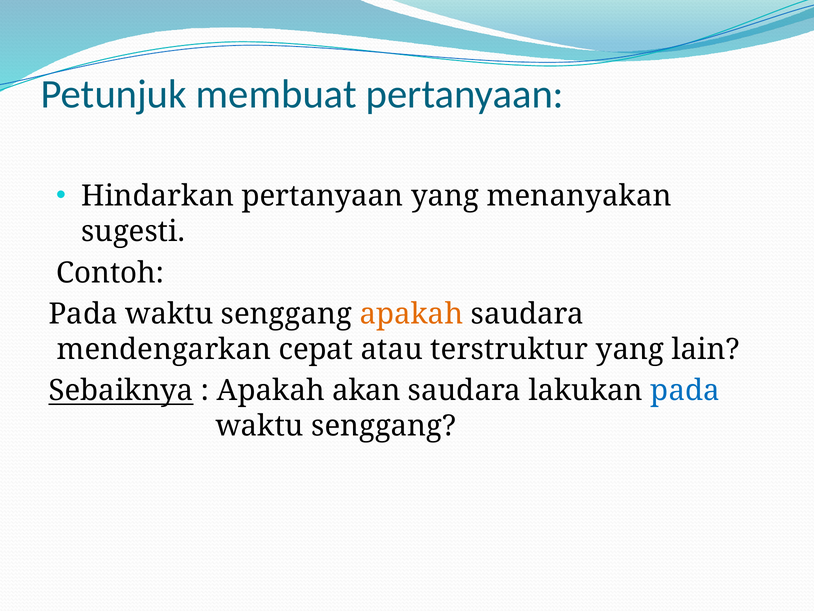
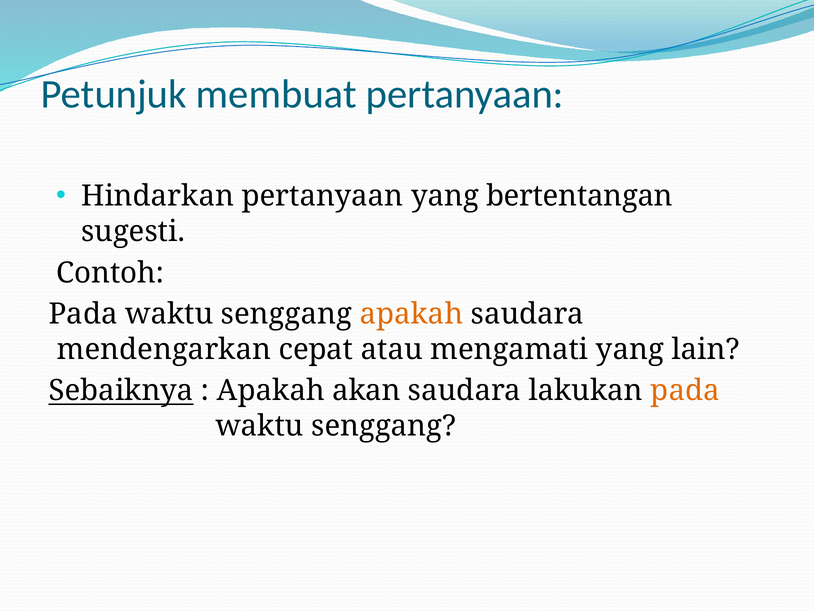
menanyakan: menanyakan -> bertentangan (579, 196)
terstruktur: terstruktur -> mengamati (509, 349)
pada colour: blue -> orange (685, 390)
